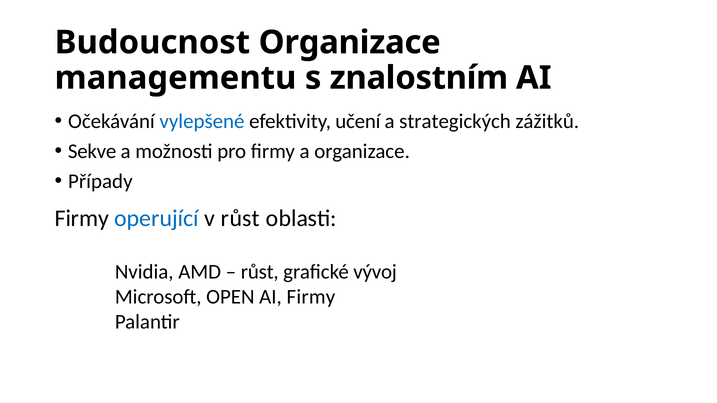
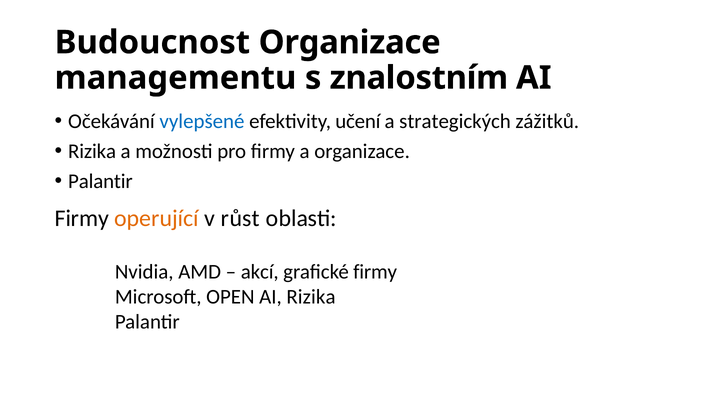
Sekve: Sekve -> Rizika (92, 151)
Případy: Případy -> Palantir (100, 181)
operující colour: blue -> orange (157, 218)
růst: růst -> akcí (260, 272)
grafické vývoj: vývoj -> firmy (375, 272)
AI Firmy: Firmy -> Rizika (311, 297)
